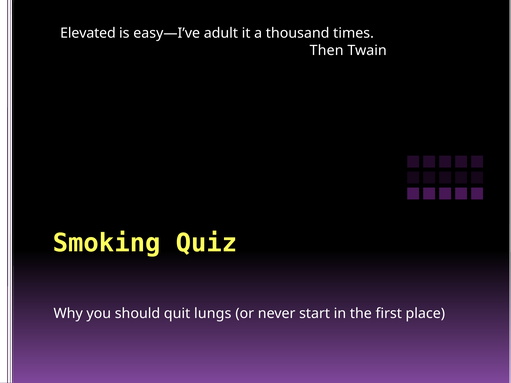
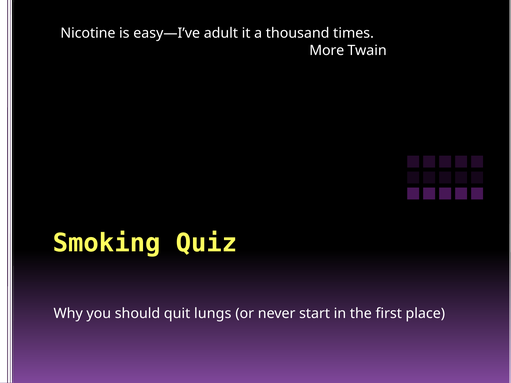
Elevated: Elevated -> Nicotine (88, 33)
Then: Then -> More (327, 50)
